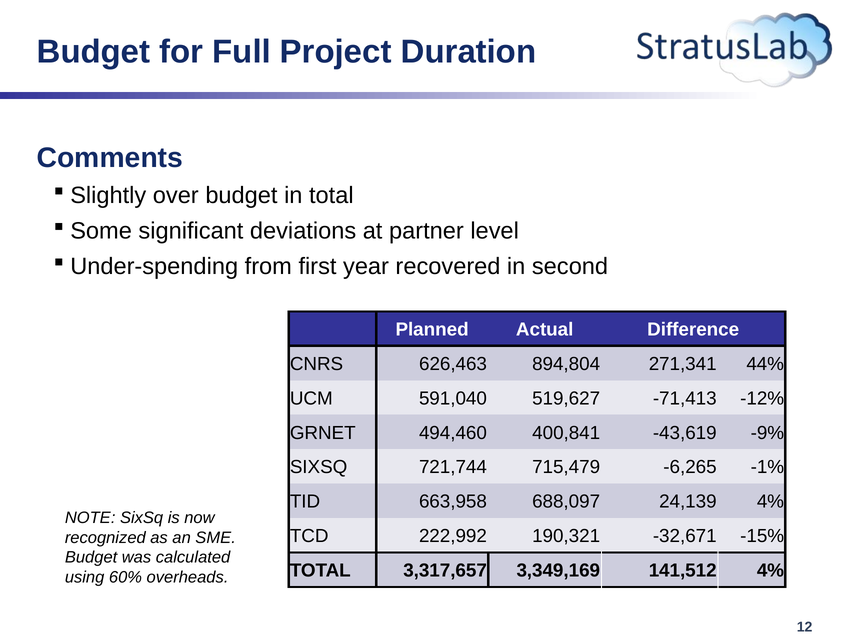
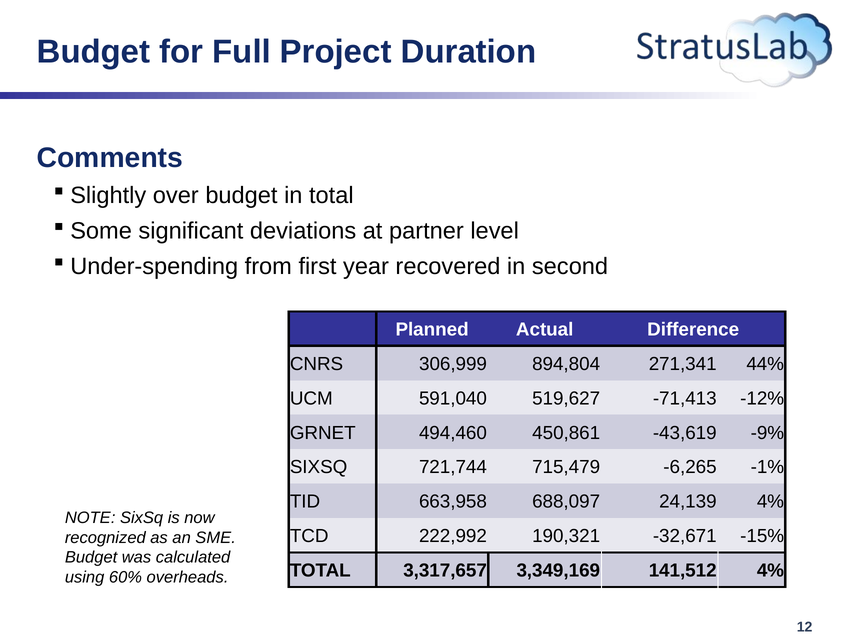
626,463: 626,463 -> 306,999 (453, 364)
400,841: 400,841 -> 450,861 (566, 433)
